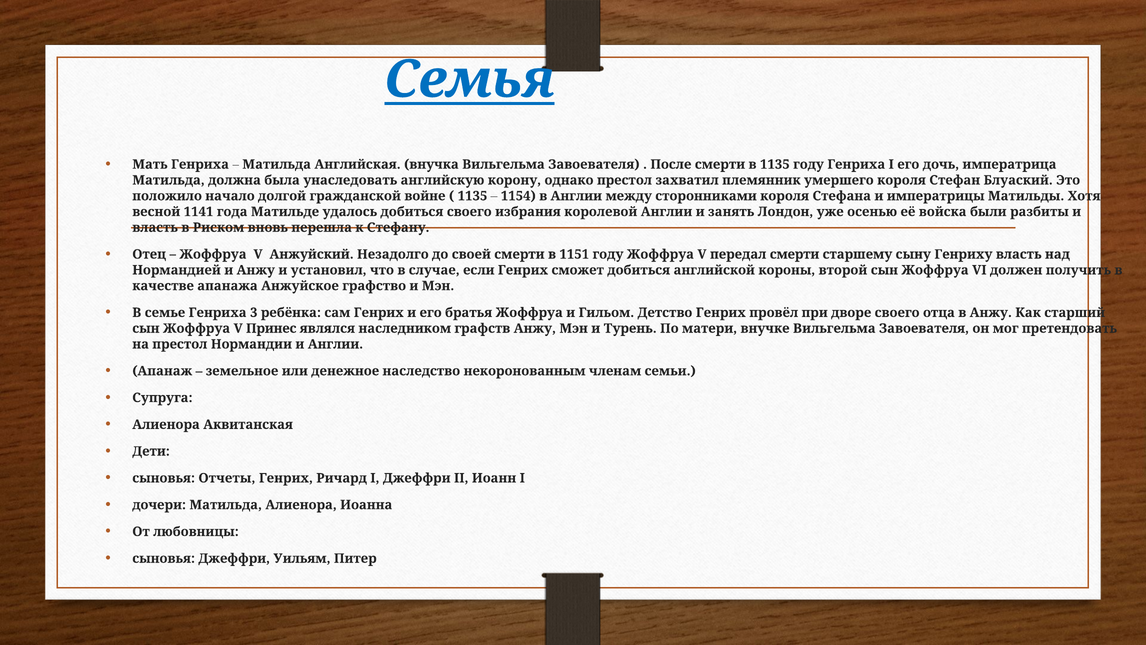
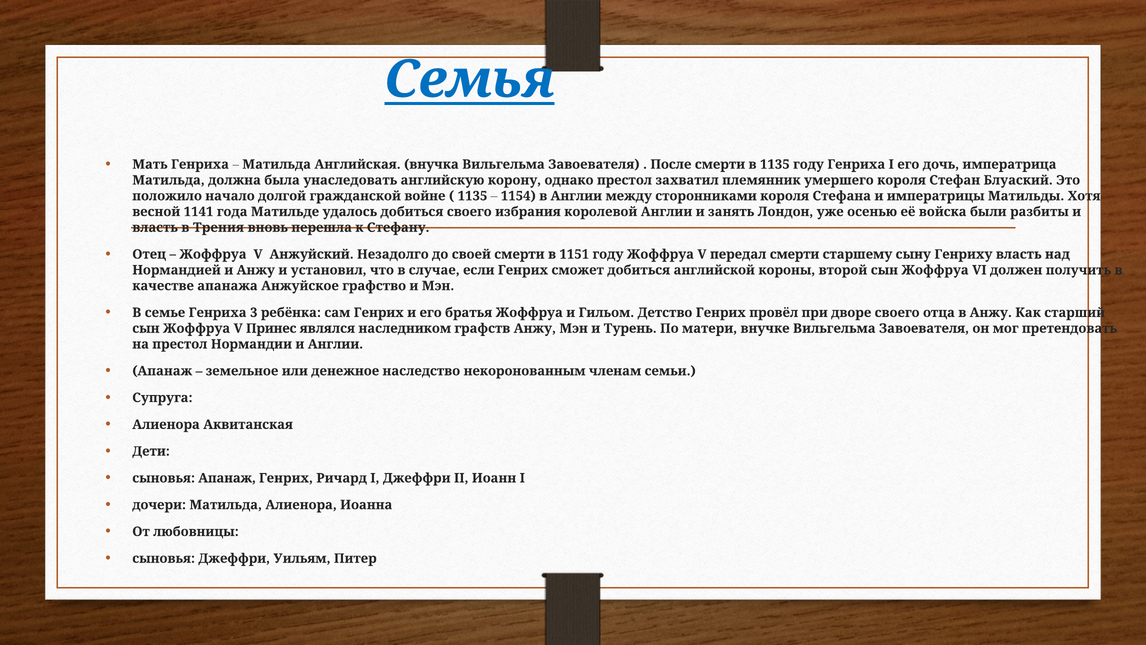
Риском: Риском -> Трения (218, 227)
сыновья Отчеты: Отчеты -> Апанаж (227, 478)
